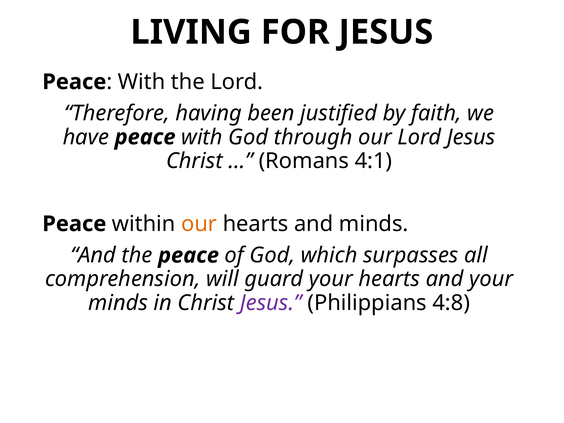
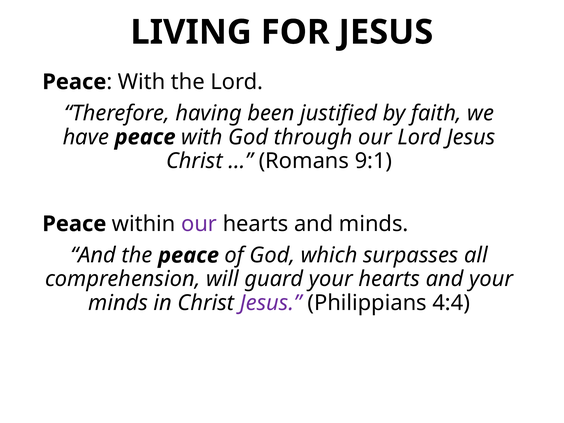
4:1: 4:1 -> 9:1 (373, 161)
our colour: orange -> purple (199, 224)
4:8: 4:8 -> 4:4 (451, 303)
